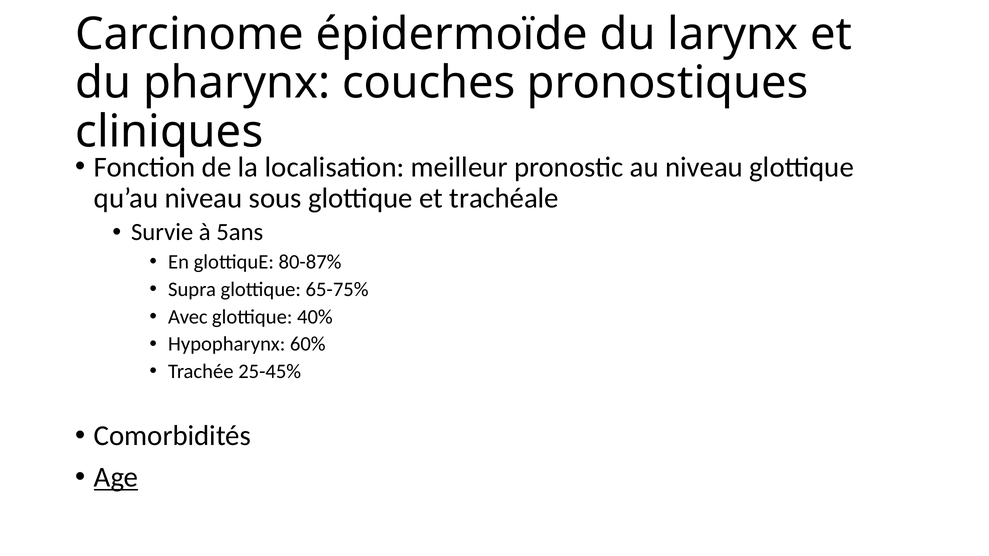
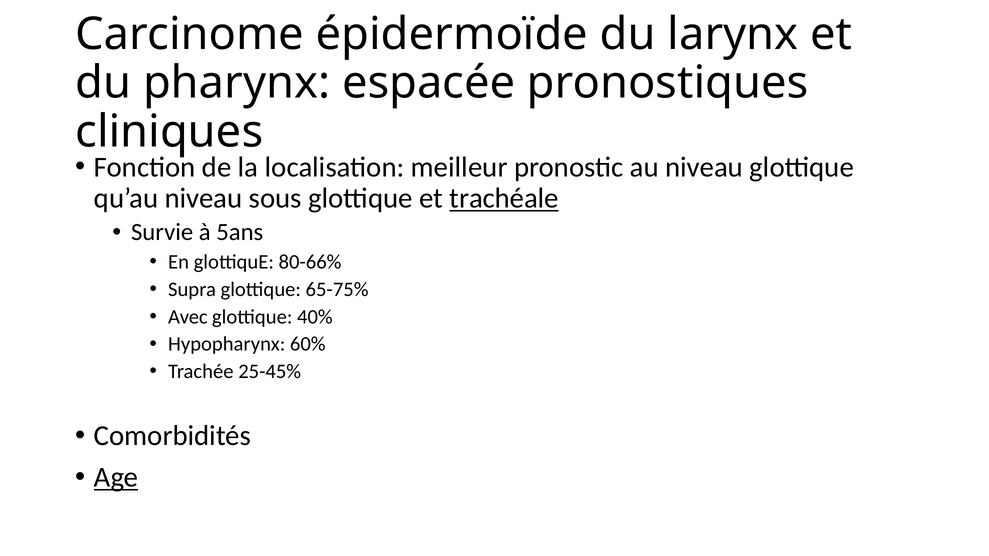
couches: couches -> espacée (429, 83)
trachéale underline: none -> present (504, 198)
80-87%: 80-87% -> 80-66% (310, 262)
